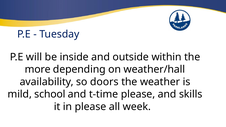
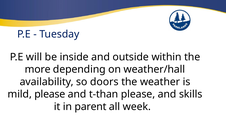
mild school: school -> please (50, 94)
t-time: t-time -> t-than (104, 94)
in please: please -> parent (91, 107)
